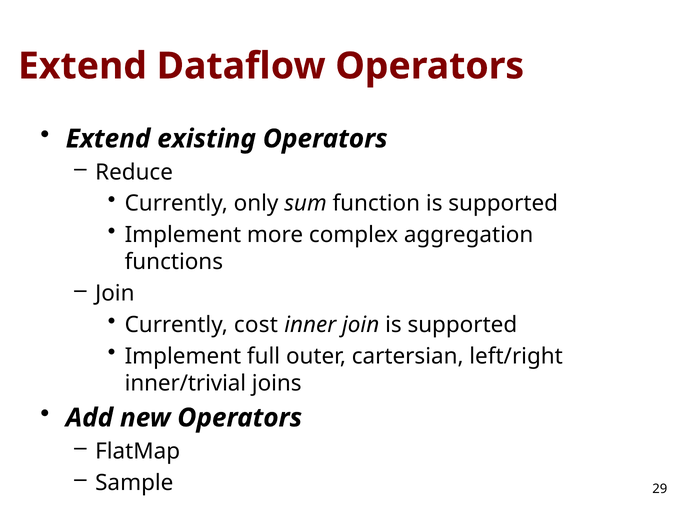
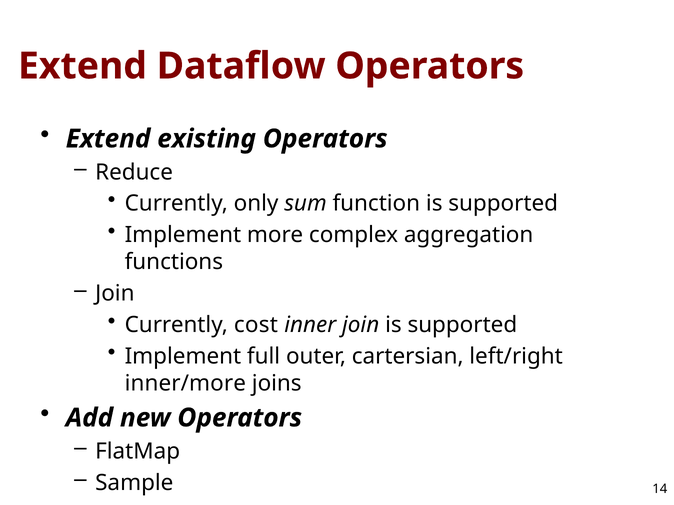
inner/trivial: inner/trivial -> inner/more (185, 383)
29: 29 -> 14 (660, 490)
